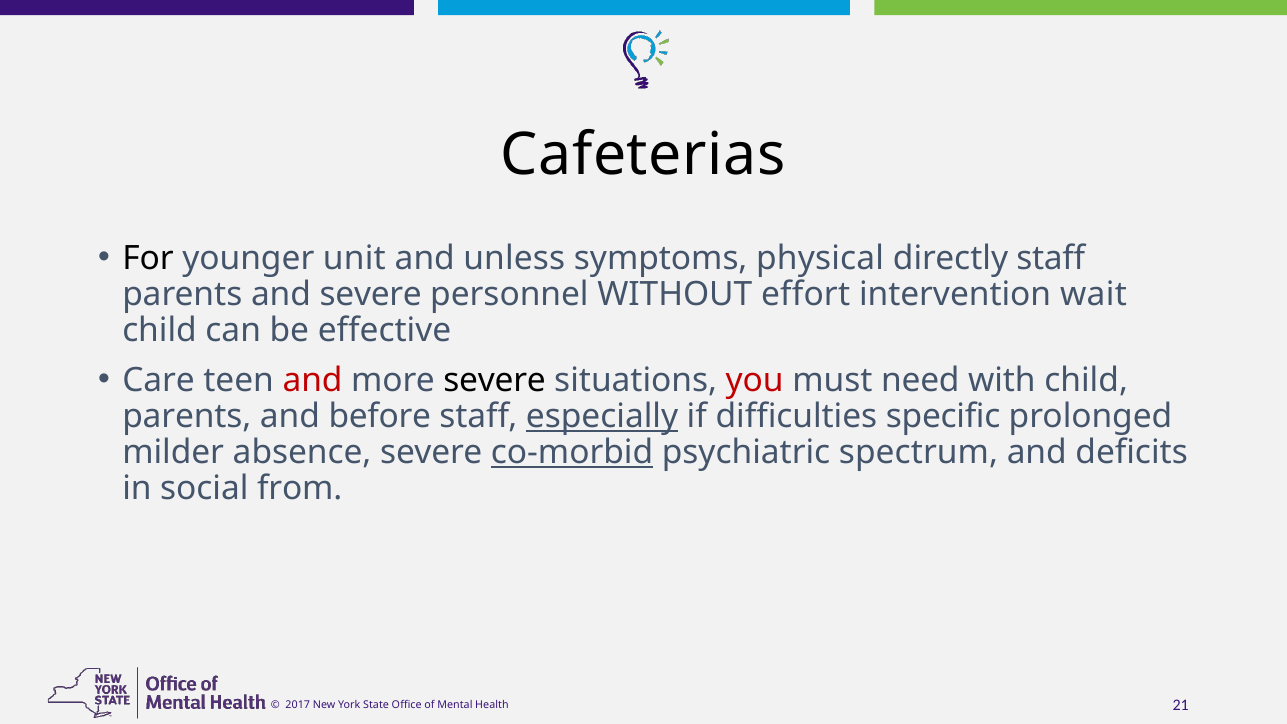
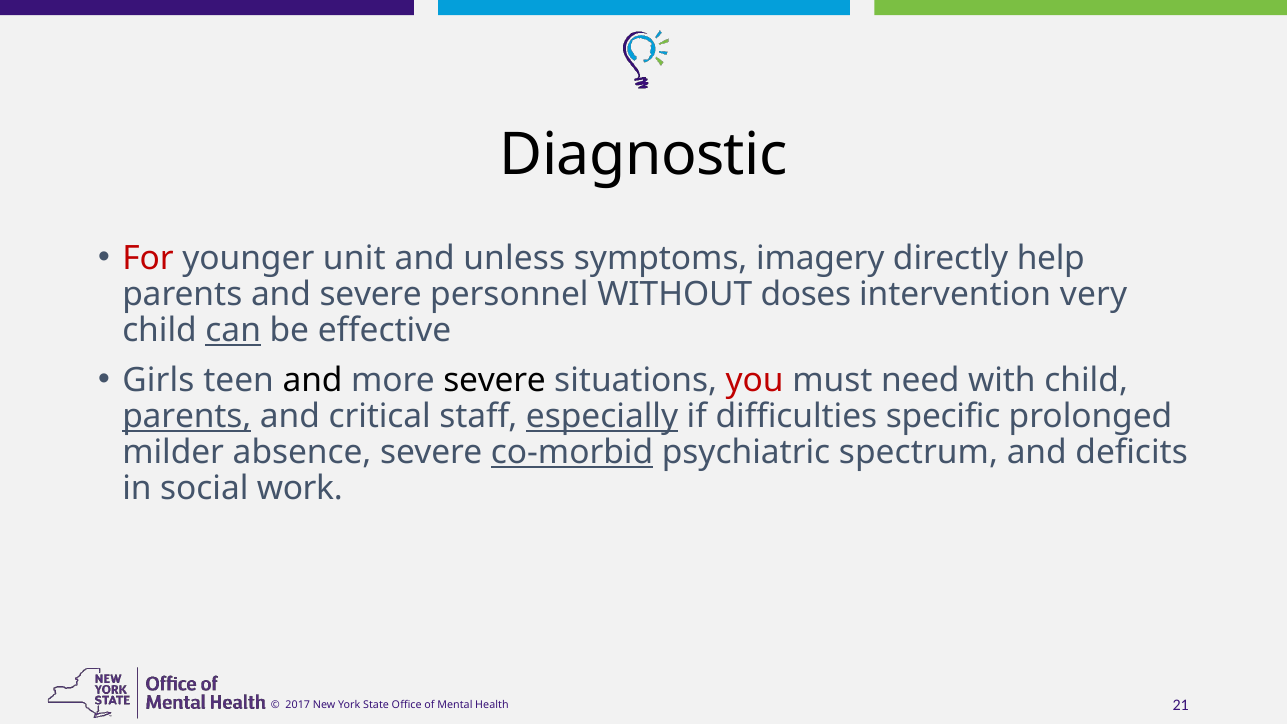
Cafeterias: Cafeterias -> Diagnostic (644, 155)
For colour: black -> red (148, 258)
physical: physical -> imagery (820, 258)
directly staff: staff -> help (1051, 258)
effort: effort -> doses (806, 294)
wait: wait -> very (1094, 294)
can underline: none -> present (233, 330)
Care: Care -> Girls (158, 380)
and colour: red -> black (313, 380)
parents underline: none -> present (187, 416)
before: before -> critical (380, 416)
from: from -> work (300, 488)
